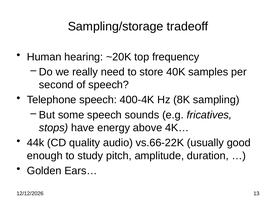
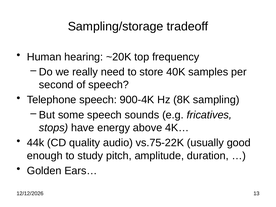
400-4K: 400-4K -> 900-4K (137, 100)
vs.66-22K: vs.66-22K -> vs.75-22K (160, 143)
